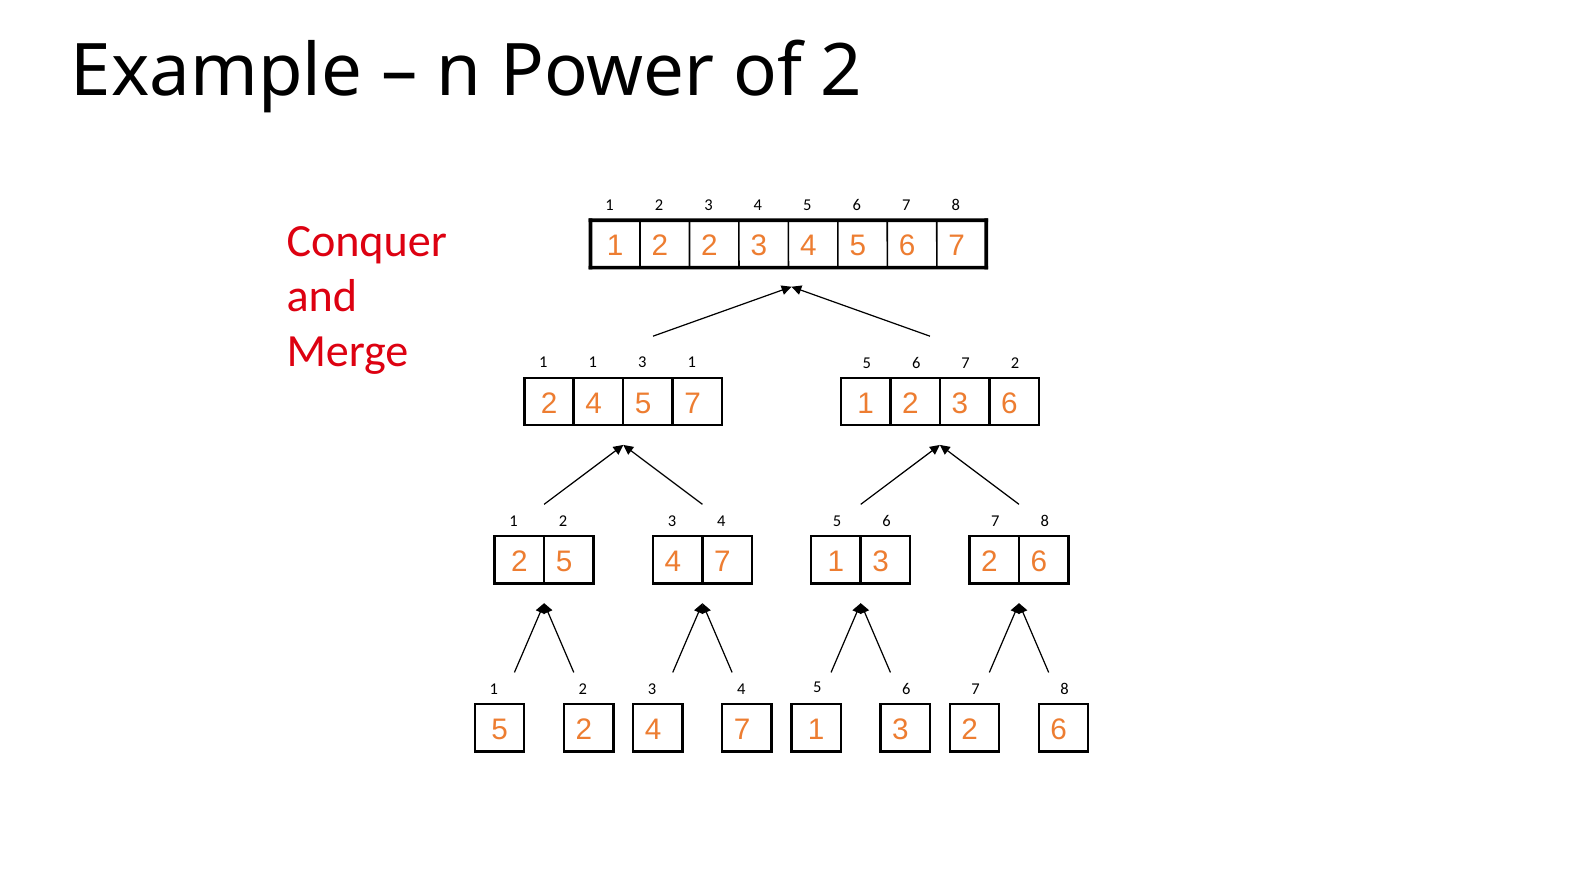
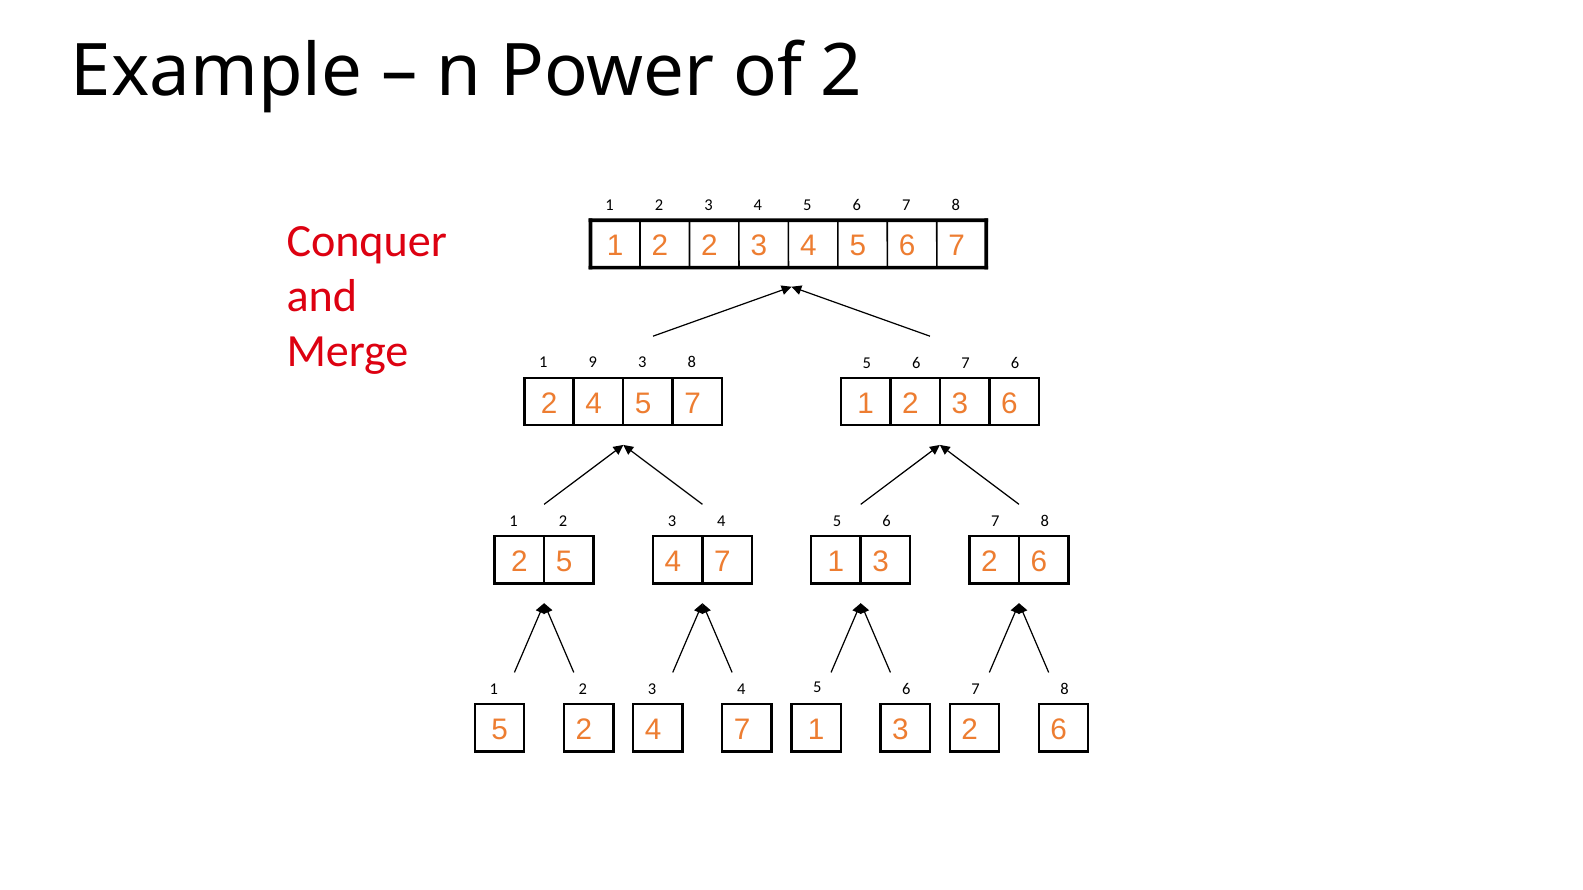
1: 1 -> 9 (593, 363)
1: 1 -> 8 (692, 363)
6 7 2: 2 -> 6 (1015, 363)
